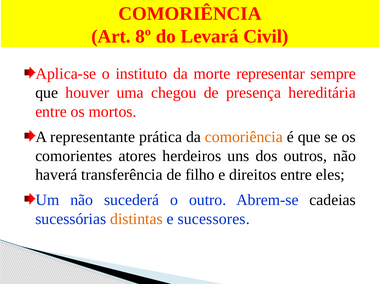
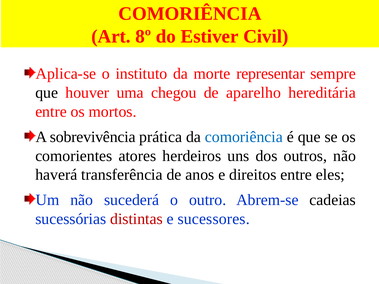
Levará: Levará -> Estiver (210, 36)
presença: presença -> aparelho (254, 93)
representante: representante -> sobrevivência (93, 137)
comoriência colour: orange -> blue (244, 137)
filho: filho -> anos (200, 175)
distintas colour: orange -> red (136, 219)
